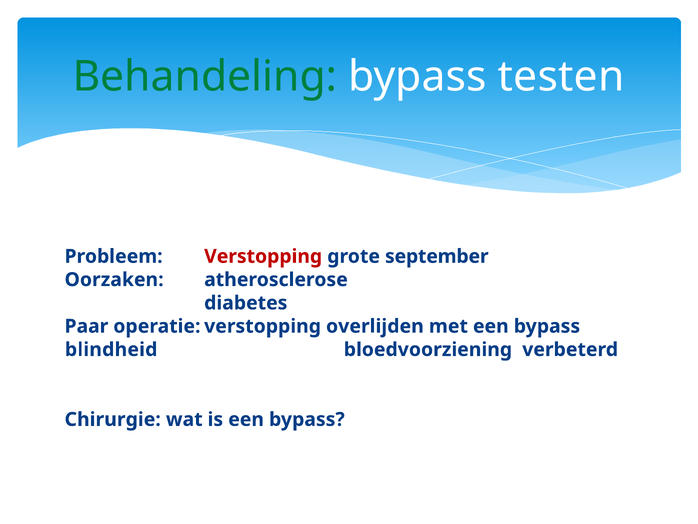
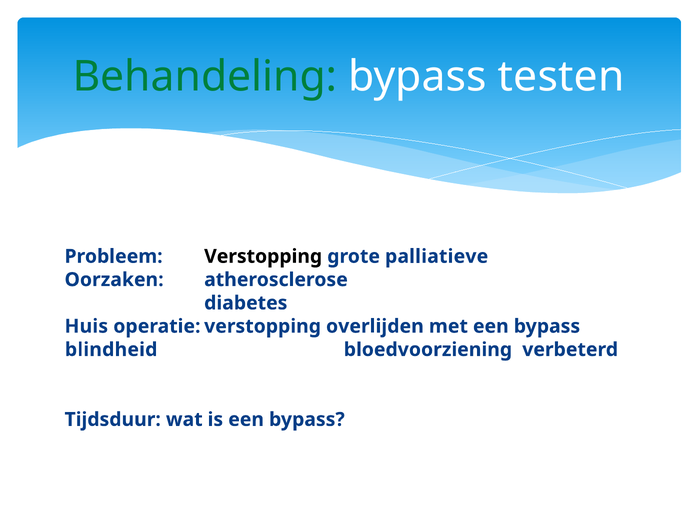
Verstopping colour: red -> black (263, 256)
september: september -> palliatieve (437, 256)
Paar: Paar -> Huis (86, 326)
Chirurgie: Chirurgie -> Tijdsduur (113, 419)
